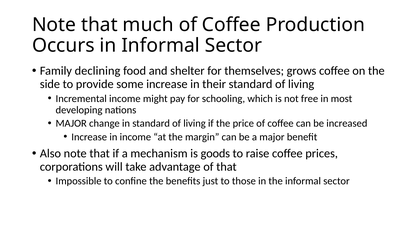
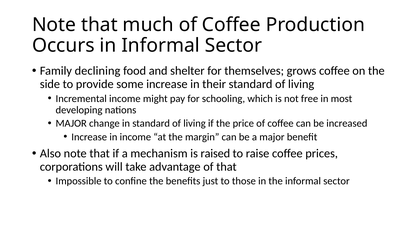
goods: goods -> raised (215, 154)
